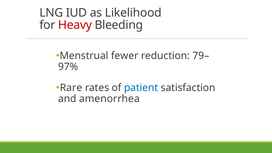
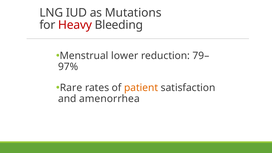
Likelihood: Likelihood -> Mutations (133, 13)
fewer: fewer -> lower (125, 56)
patient colour: blue -> orange (141, 88)
